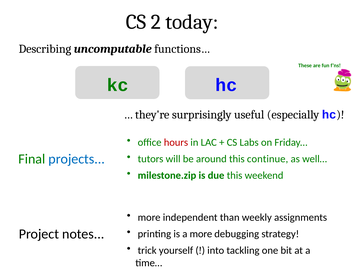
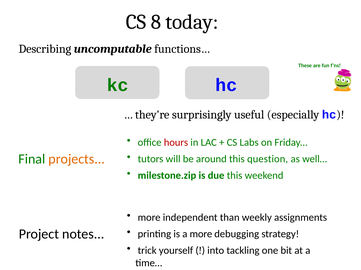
2: 2 -> 8 (156, 22)
projects colour: blue -> orange (77, 159)
continue: continue -> question (268, 159)
